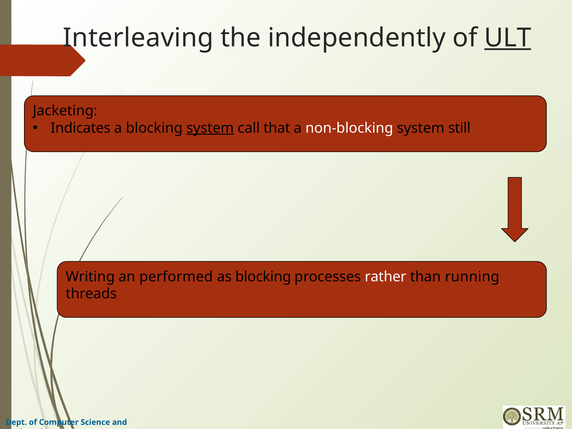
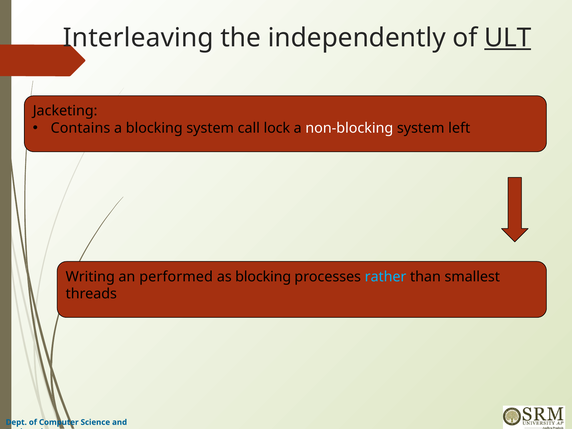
Indicates: Indicates -> Contains (80, 128)
system underline: present -> none (210, 128)
that: that -> lock (277, 128)
still: still -> left (459, 128)
rather colour: white -> light blue (386, 277)
running: running -> smallest (472, 277)
